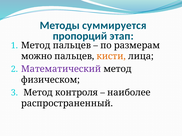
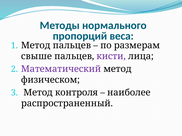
суммируется: суммируется -> нормального (114, 25)
этап: этап -> веса (122, 36)
можно: можно -> свыше (37, 56)
кисти colour: orange -> purple (111, 56)
